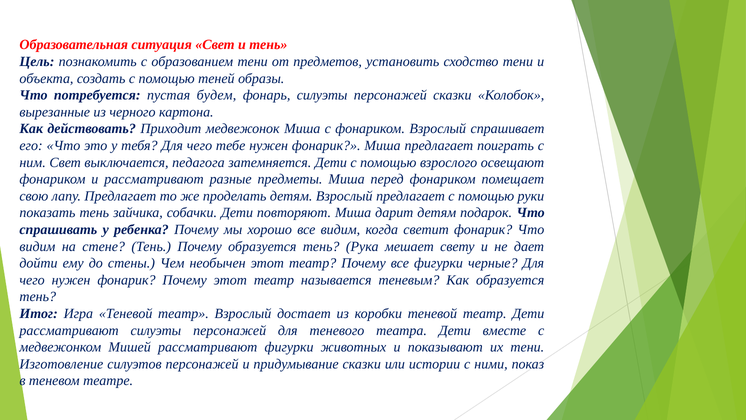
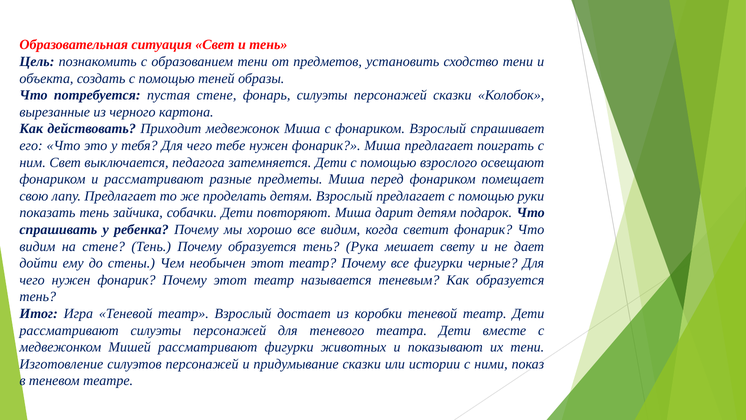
пустая будем: будем -> стене (216, 95)
